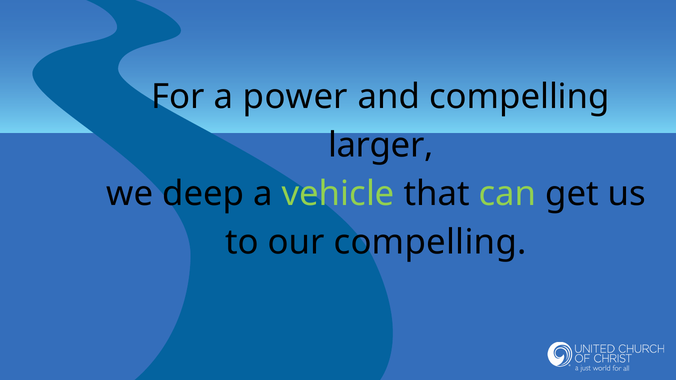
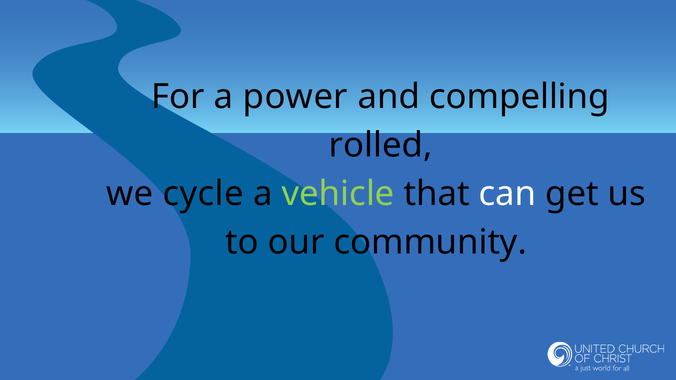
larger: larger -> rolled (381, 145)
deep: deep -> cycle (203, 194)
can colour: light green -> white (507, 194)
our compelling: compelling -> community (430, 242)
